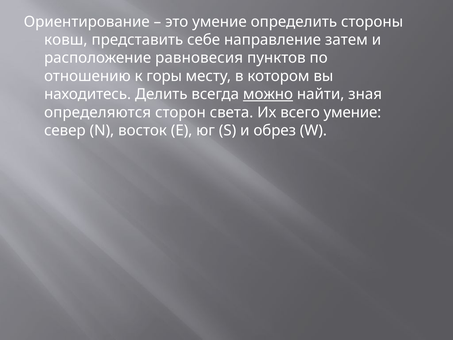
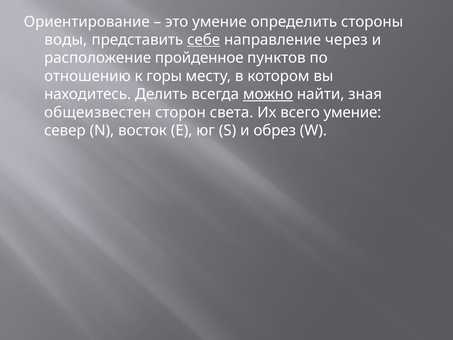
ковш: ковш -> воды (66, 40)
себе underline: none -> present (204, 40)
затем: затем -> через (346, 40)
равновесия: равновесия -> пройденное (199, 58)
определяются: определяются -> общеизвестен (98, 112)
